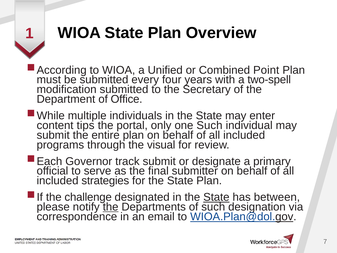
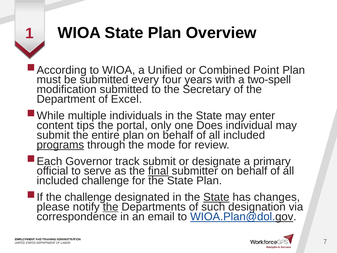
Office: Office -> Excel (126, 99)
one Such: Such -> Does (210, 125)
programs underline: none -> present (60, 145)
visual: visual -> mode (161, 145)
final underline: none -> present (158, 171)
included strategies: strategies -> challenge (105, 181)
between: between -> changes (277, 197)
